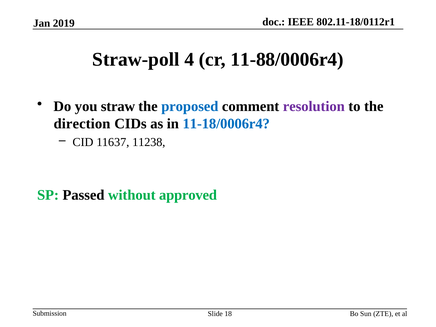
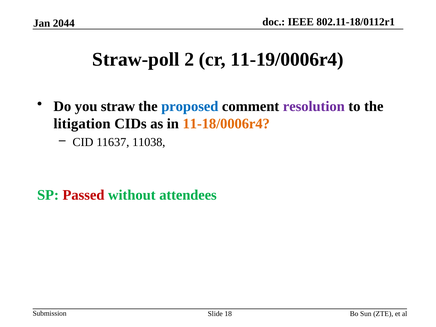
2019: 2019 -> 2044 (64, 23)
4: 4 -> 2 (189, 59)
11-88/0006r4: 11-88/0006r4 -> 11-19/0006r4 (287, 59)
direction: direction -> litigation (82, 124)
11-18/0006r4 colour: blue -> orange (226, 124)
11238: 11238 -> 11038 (149, 142)
Passed colour: black -> red (83, 195)
approved: approved -> attendees (188, 195)
